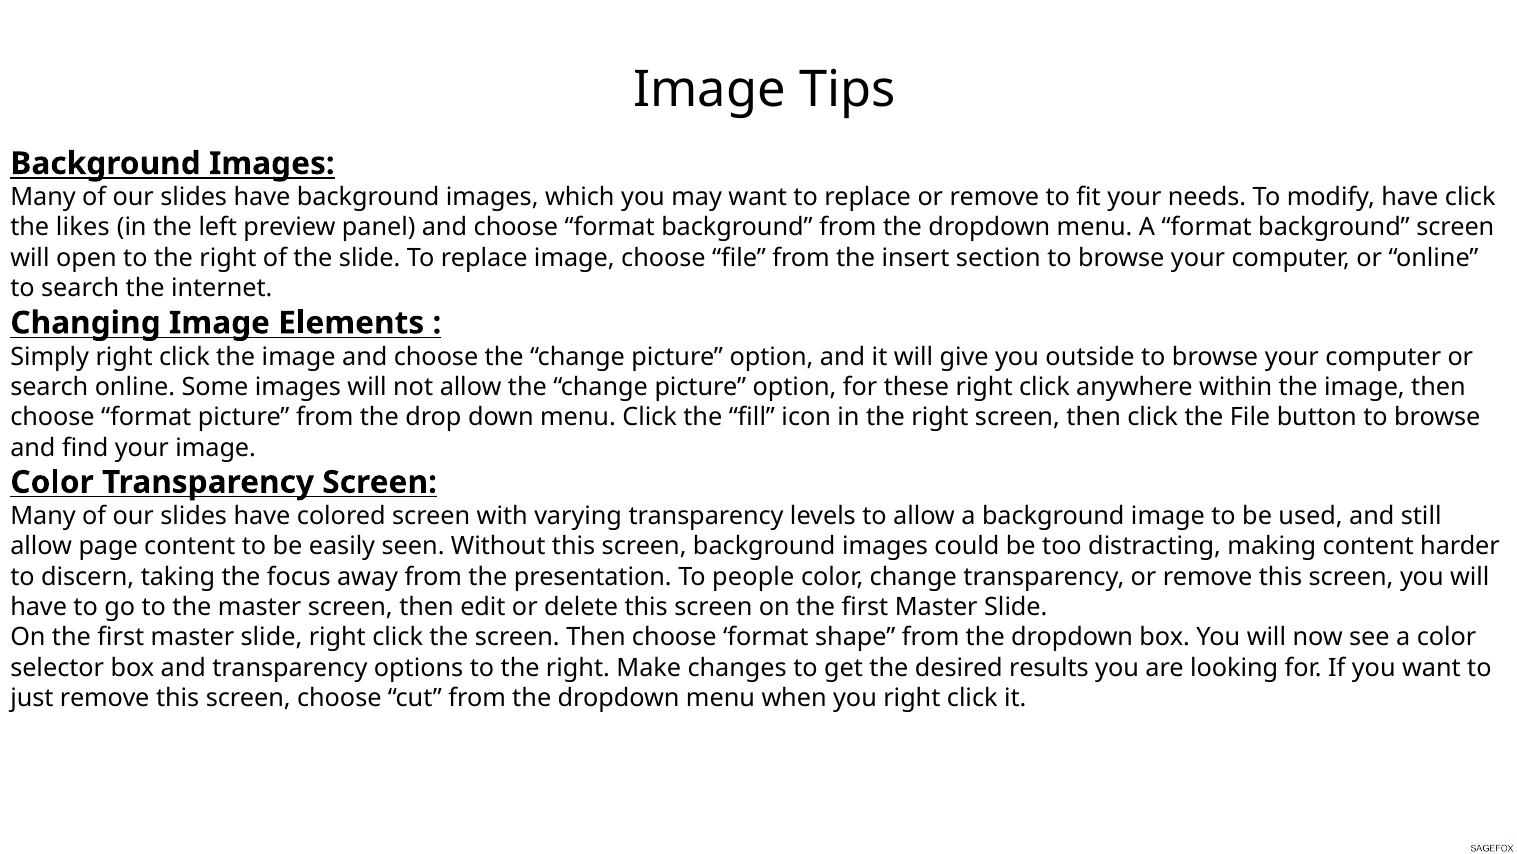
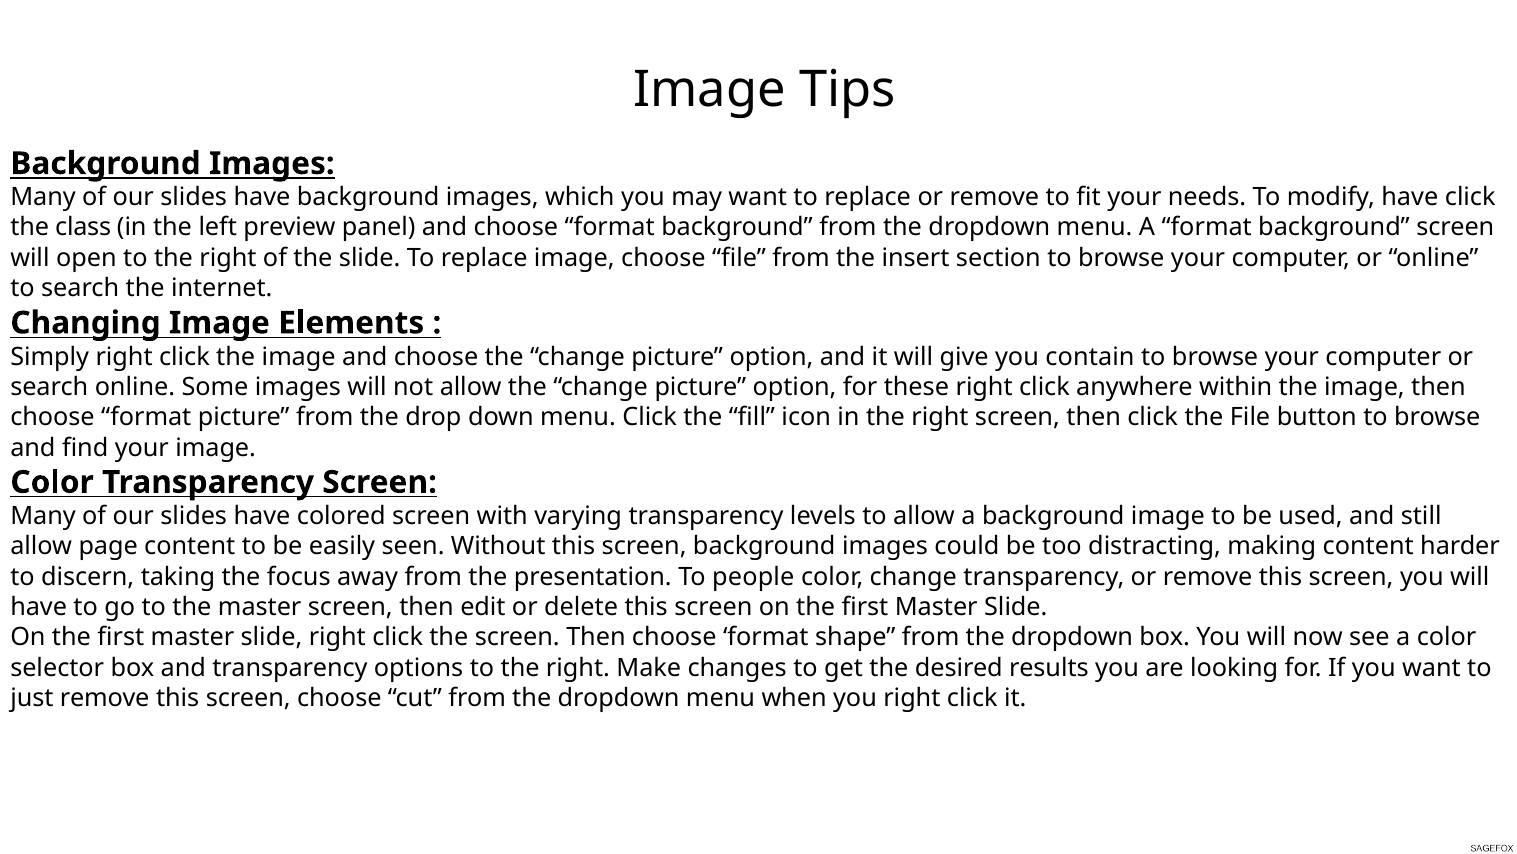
likes: likes -> class (83, 227)
outside: outside -> contain (1090, 356)
